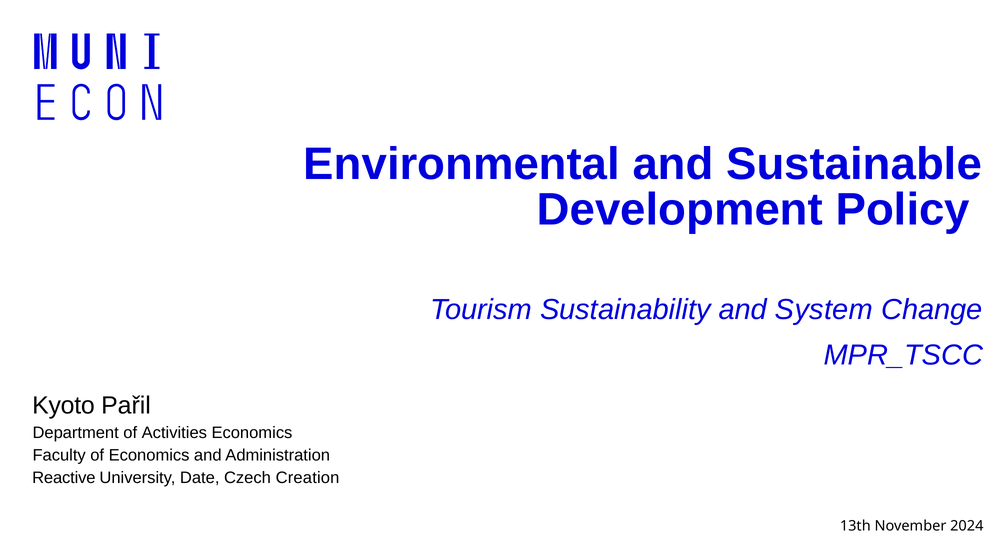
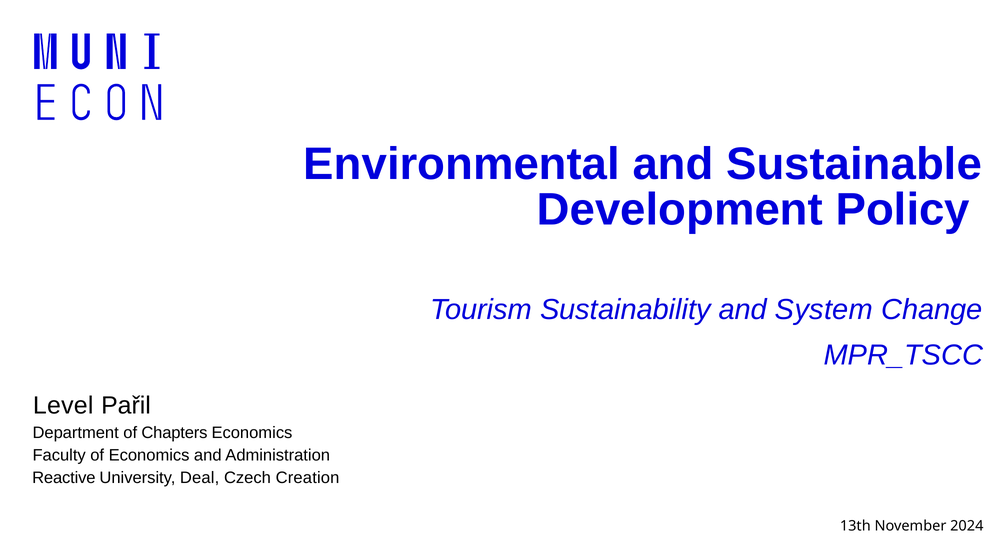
Kyoto: Kyoto -> Level (63, 406)
Activities: Activities -> Chapters (174, 433)
Date: Date -> Deal (200, 478)
